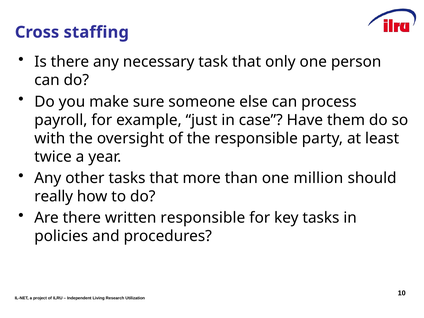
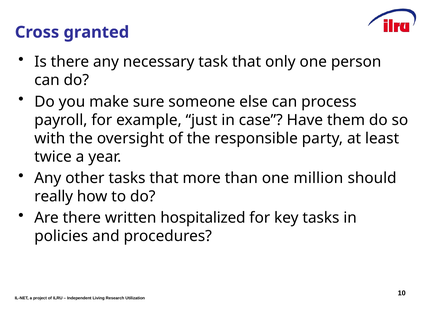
staffing: staffing -> granted (96, 32)
written responsible: responsible -> hospitalized (203, 218)
